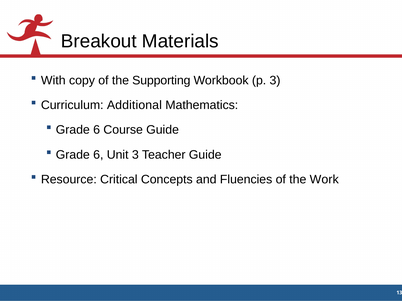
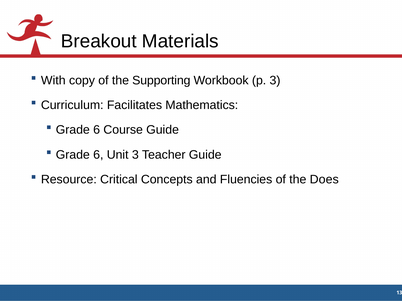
Additional: Additional -> Facilitates (134, 105)
Work: Work -> Does (324, 180)
